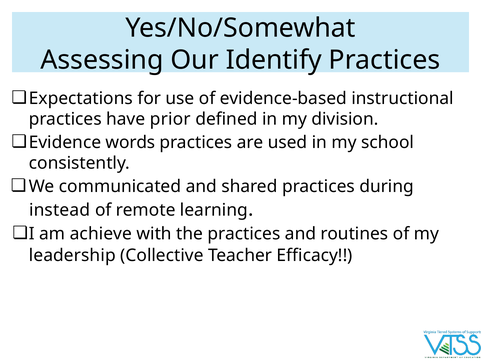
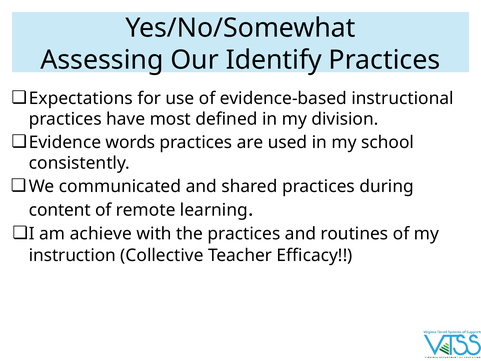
prior: prior -> most (170, 119)
instead: instead -> content (60, 210)
leadership: leadership -> instruction (72, 255)
